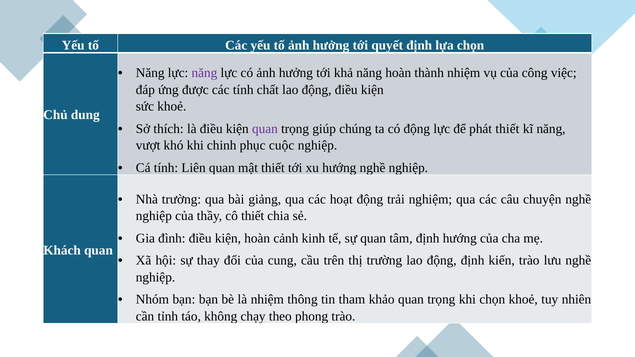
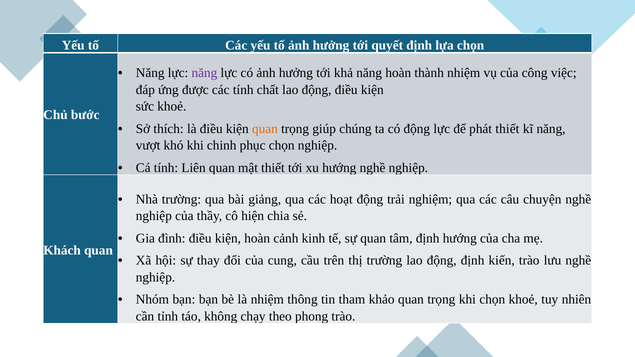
dung: dung -> bước (85, 115)
quan colour: purple -> orange (265, 129)
phục cuộc: cuộc -> chọn (282, 146)
cô thiết: thiết -> hiện (253, 216)
